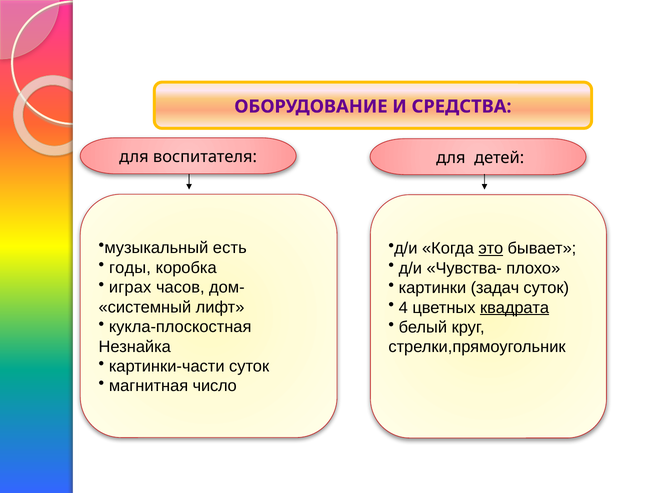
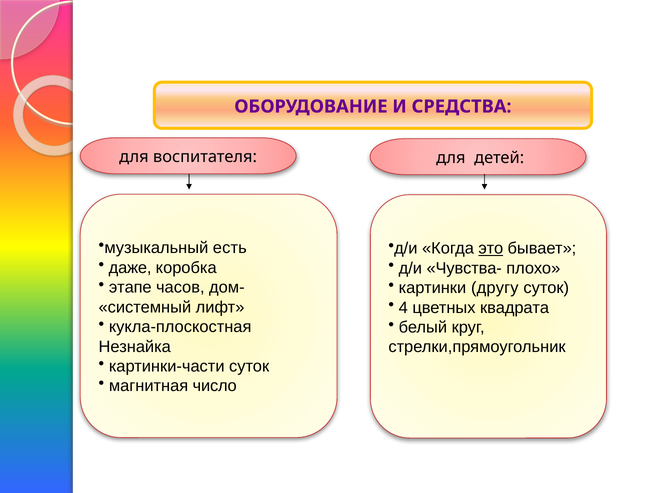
годы: годы -> даже (130, 268)
играх: играх -> этапе (130, 288)
задач: задач -> другу (495, 288)
квадрата underline: present -> none (515, 308)
